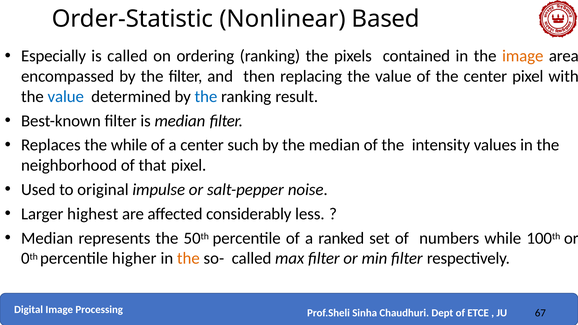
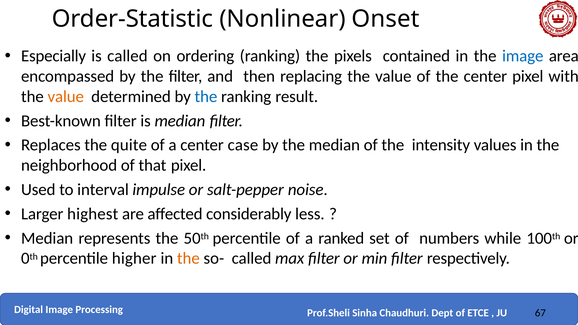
Based: Based -> Onset (386, 19)
image colour: orange -> blue (523, 56)
value colour: blue -> orange (66, 97)
the while: while -> quite (129, 145)
such: such -> case (243, 145)
original: original -> interval (103, 190)
